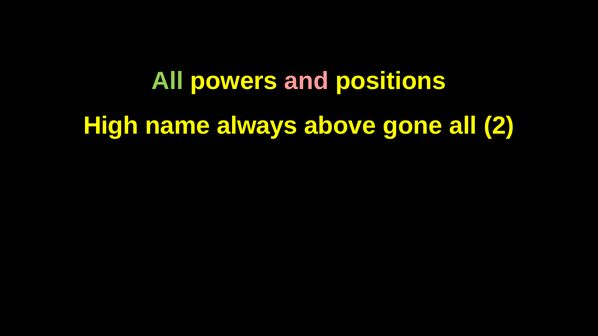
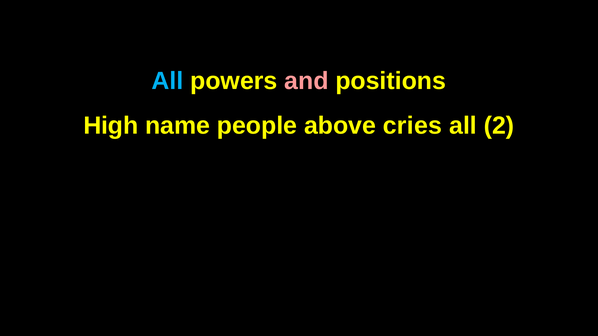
All colour: light green -> light blue (168, 81)
always: always -> people (257, 126)
gone: gone -> cries (412, 126)
